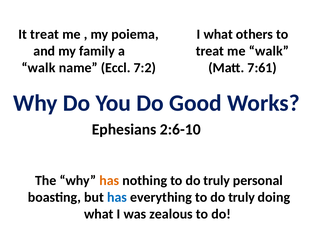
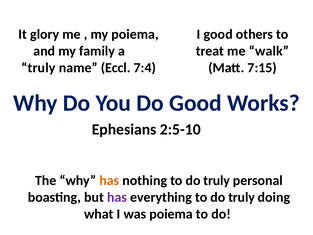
It treat: treat -> glory (45, 34)
I what: what -> good (218, 34)
walk: walk -> truly (38, 68)
7:2: 7:2 -> 7:4 (145, 68)
7:61: 7:61 -> 7:15 (262, 68)
2:6-10: 2:6-10 -> 2:5-10 (180, 129)
has colour: blue -> purple (117, 197)
was zealous: zealous -> poiema (171, 214)
